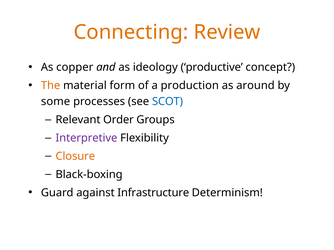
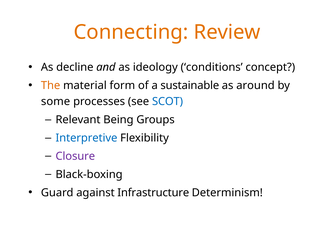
copper: copper -> decline (75, 67)
productive: productive -> conditions (212, 67)
production: production -> sustainable (190, 86)
Order: Order -> Being (118, 120)
Interpretive colour: purple -> blue (86, 138)
Closure colour: orange -> purple (75, 156)
